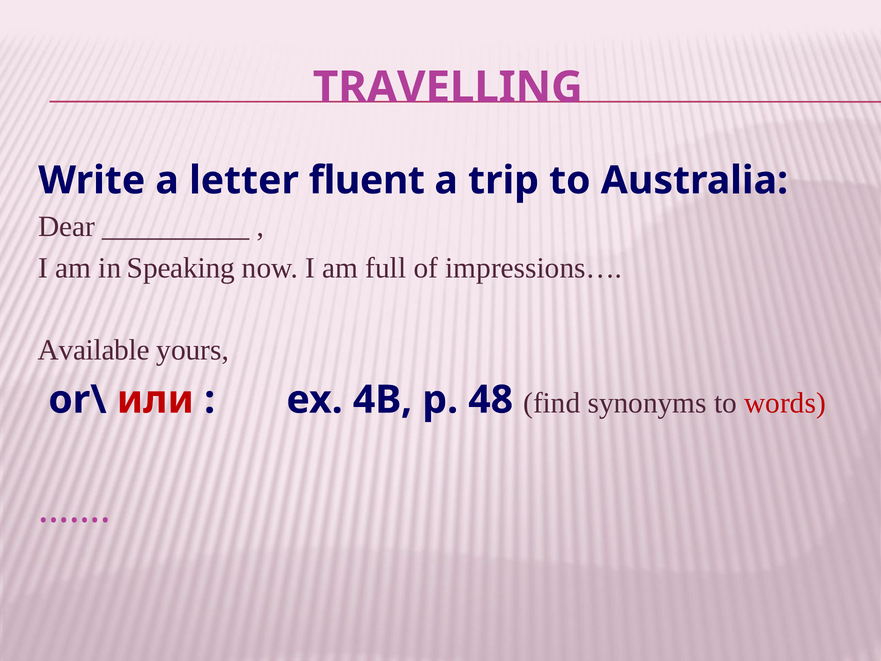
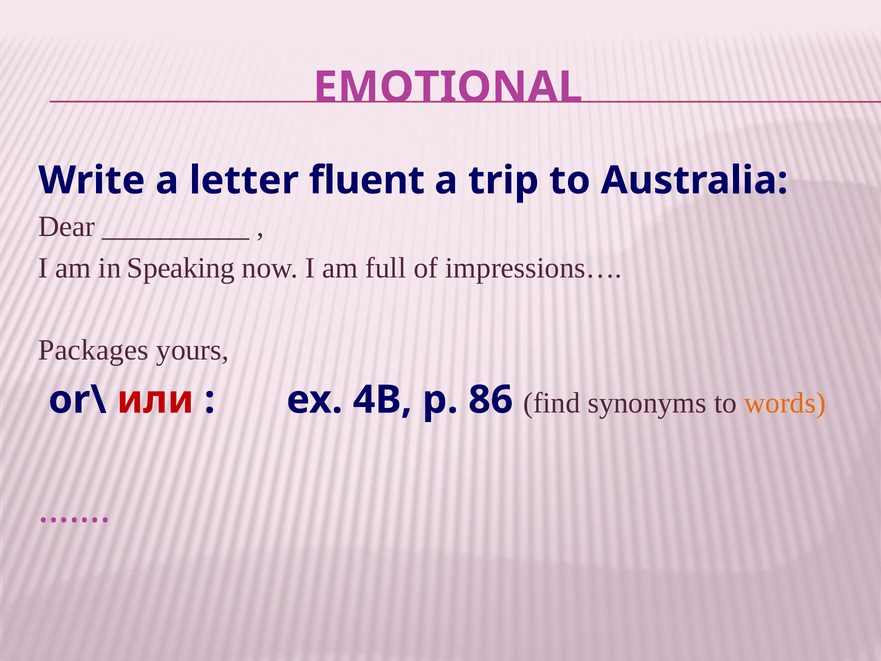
TRAVELLING: TRAVELLING -> EMOTIONAL (448, 87)
Available: Available -> Packages (93, 350)
48: 48 -> 86 (491, 400)
words colour: red -> orange (785, 403)
